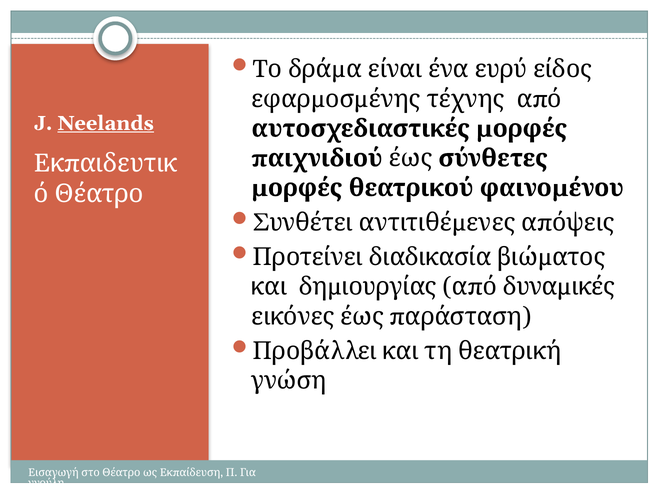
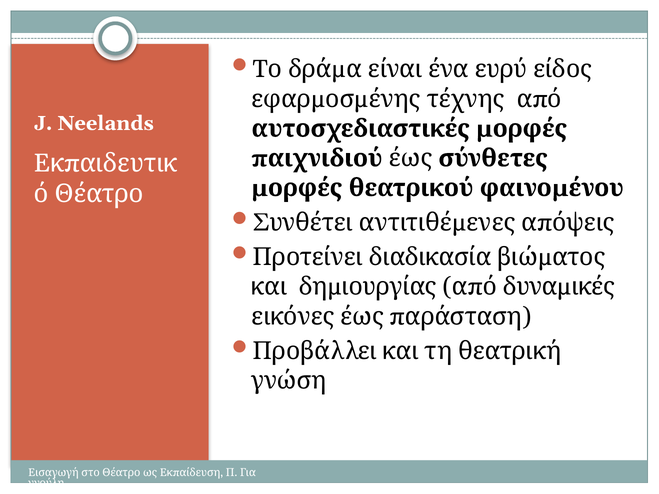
Neelands underline: present -> none (106, 123)
